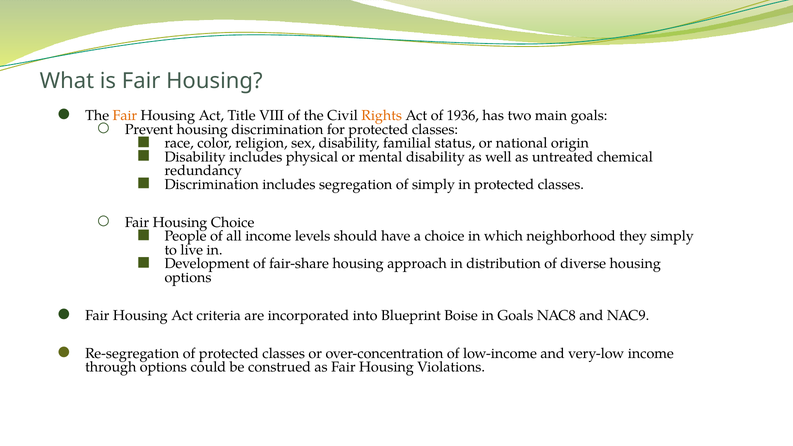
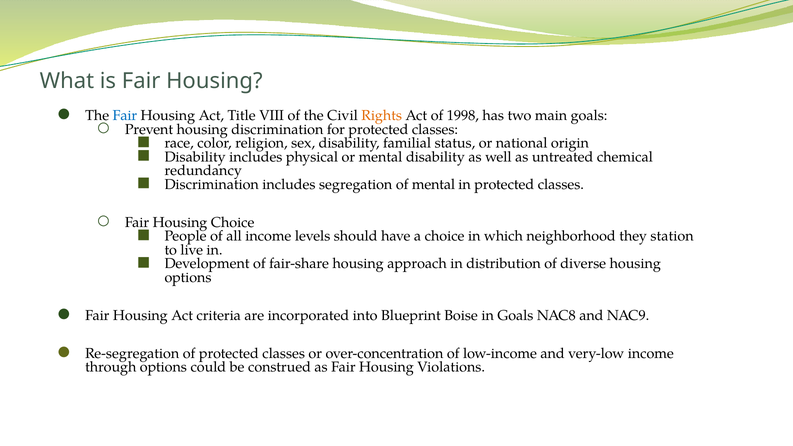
Fair colour: orange -> blue (125, 116)
1936: 1936 -> 1998 (463, 116)
of simply: simply -> mental (434, 184)
they simply: simply -> station (672, 236)
